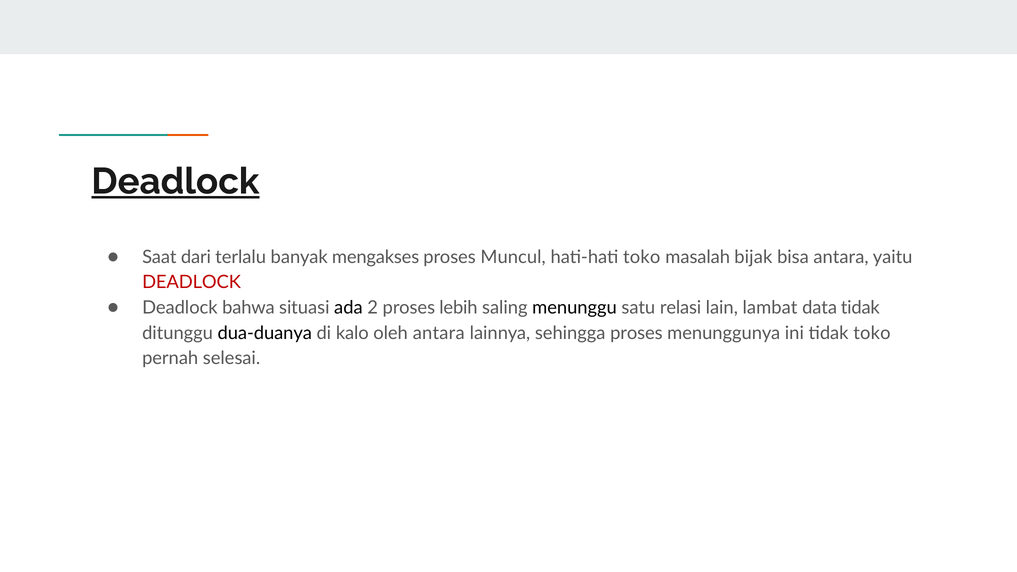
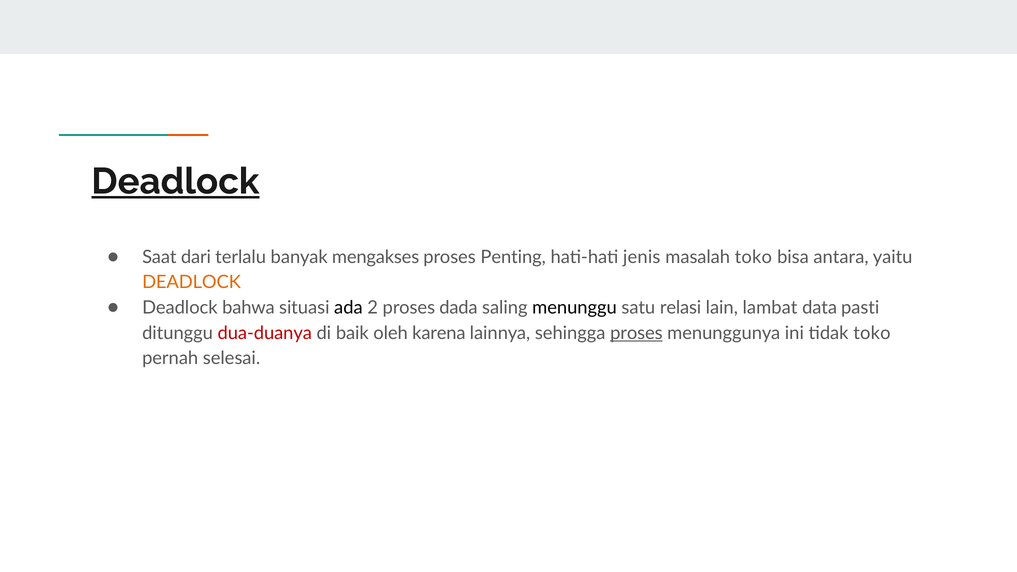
Muncul: Muncul -> Penting (513, 257)
hati-hati toko: toko -> jenis (642, 257)
masalah bijak: bijak -> toko (753, 257)
DEADLOCK colour: red -> orange (192, 282)
lebih: lebih -> dada (458, 308)
data tidak: tidak -> pasti (860, 308)
dua-duanya colour: black -> red (265, 333)
kalo: kalo -> baik (352, 333)
oleh antara: antara -> karena (439, 333)
proses underline: none -> present (636, 333)
